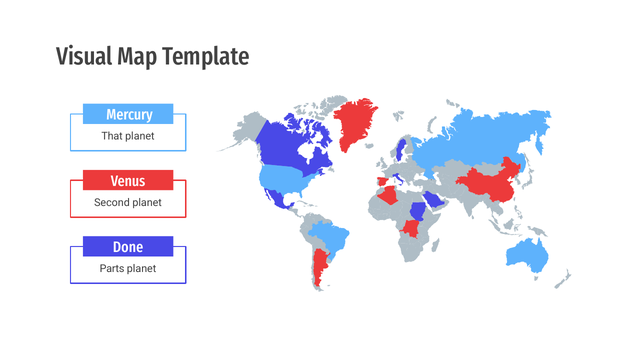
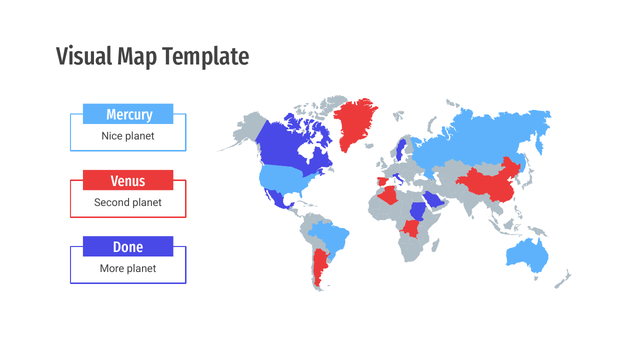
That: That -> Nice (112, 136)
Parts: Parts -> More (112, 269)
